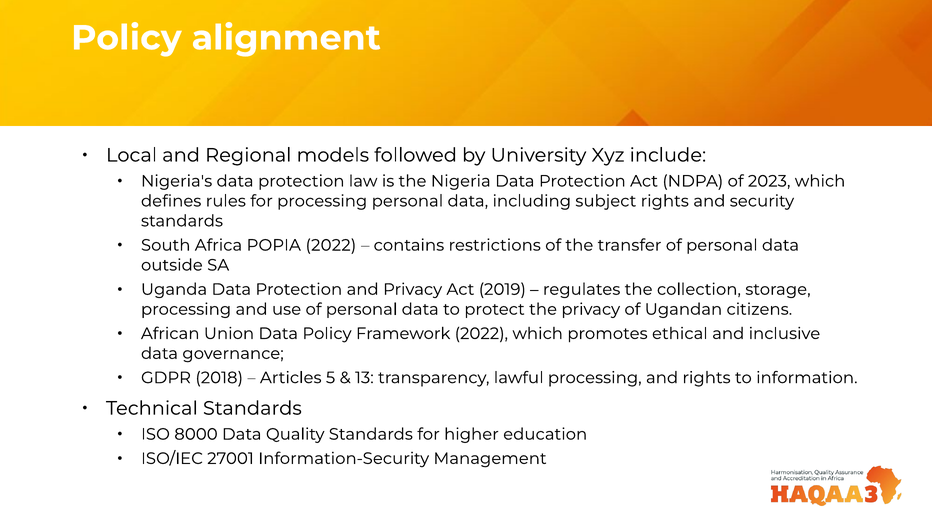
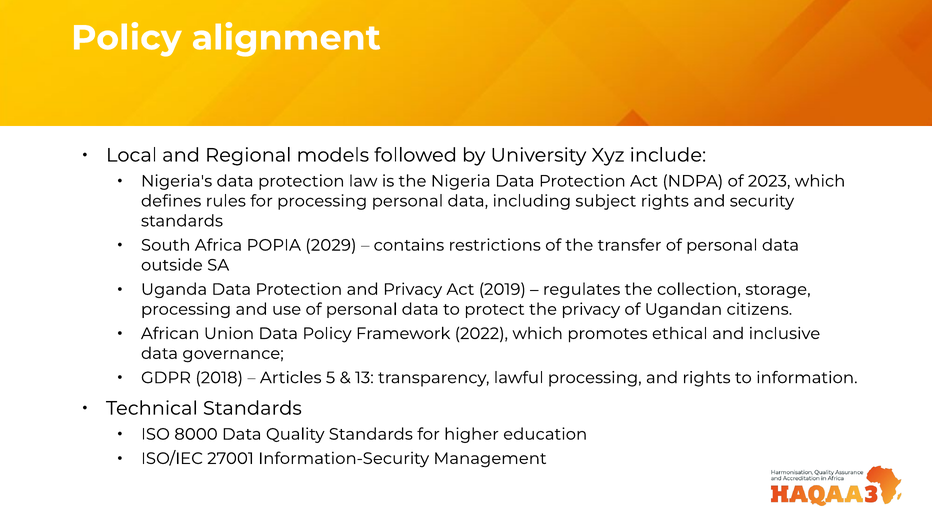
POPIA 2022: 2022 -> 2029 (331, 245)
